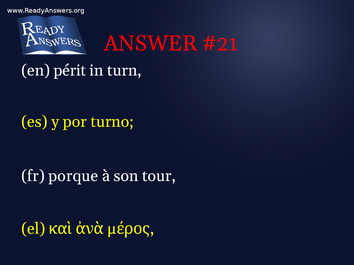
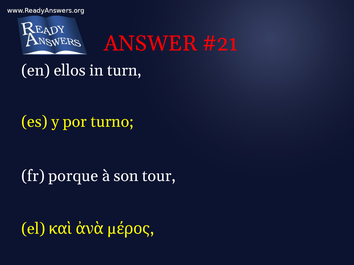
périt: périt -> ellos (70, 71)
